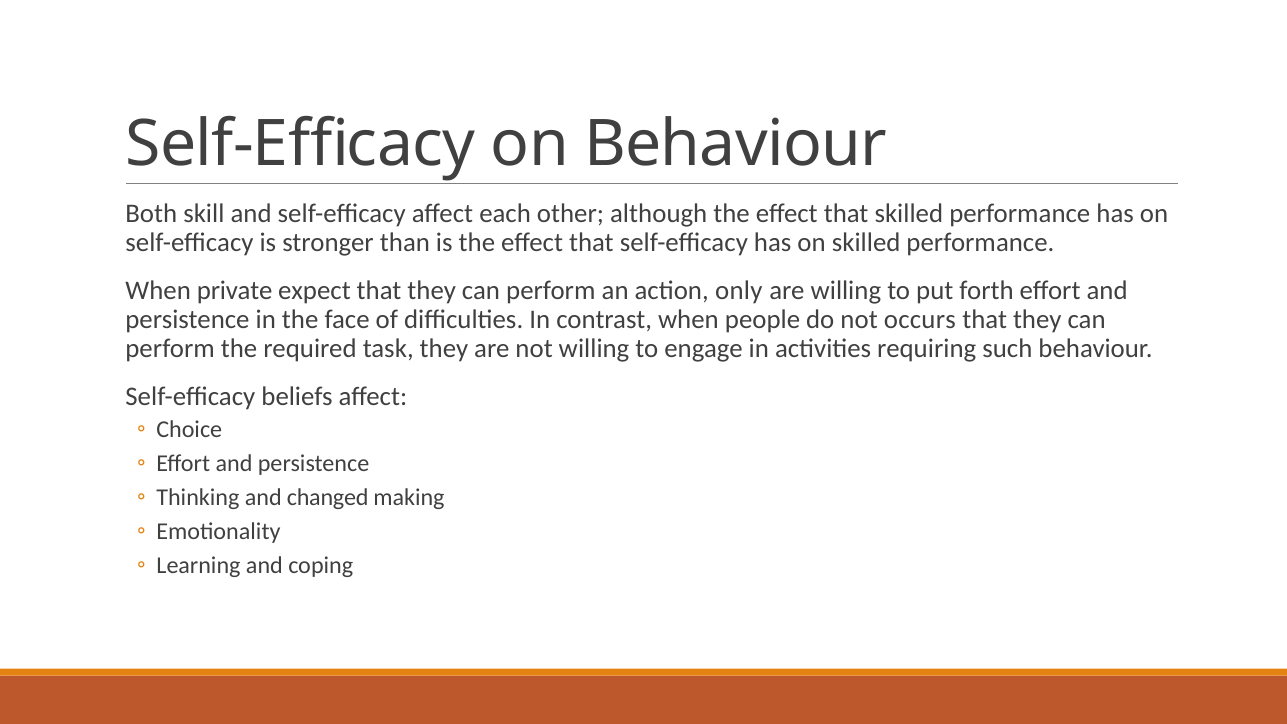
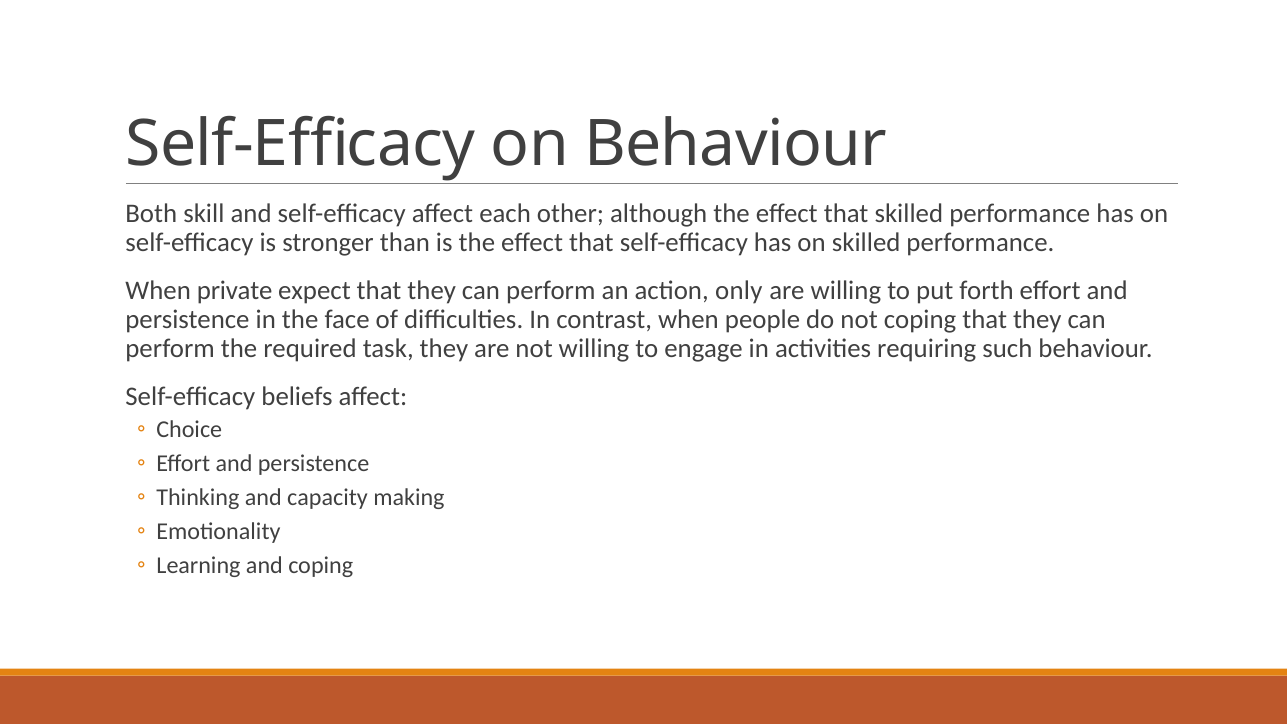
not occurs: occurs -> coping (920, 320)
changed: changed -> capacity (328, 497)
